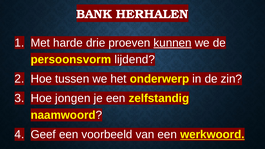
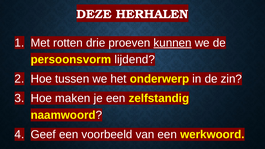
BANK: BANK -> DEZE (94, 14)
harde: harde -> rotten (68, 43)
jongen: jongen -> maken (73, 98)
werkwoord underline: present -> none (212, 135)
